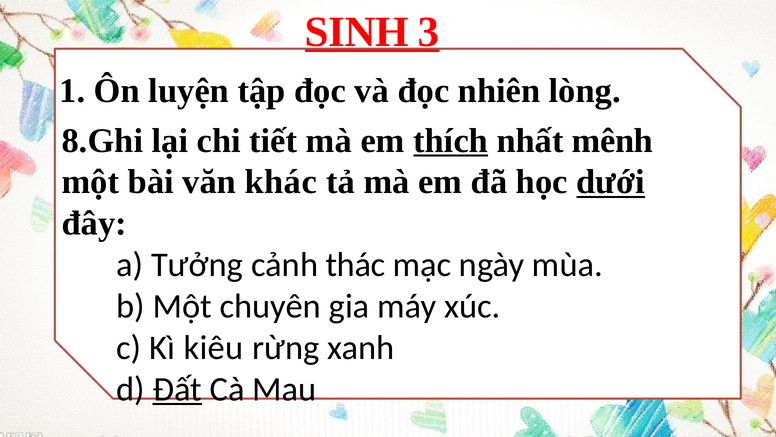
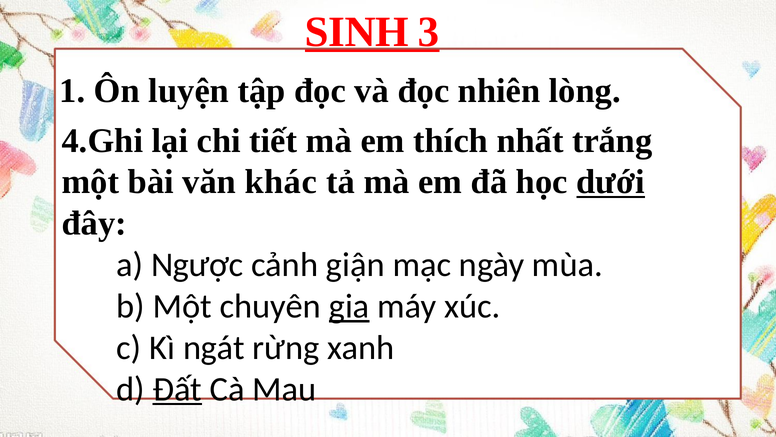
8.Ghi: 8.Ghi -> 4.Ghi (102, 140)
thích underline: present -> none (451, 140)
mênh: mênh -> trắng (612, 140)
Tưởng: Tưởng -> Ngược (197, 265)
thác: thác -> giận (355, 265)
gia underline: none -> present (349, 306)
kiêu: kiêu -> ngát (214, 347)
